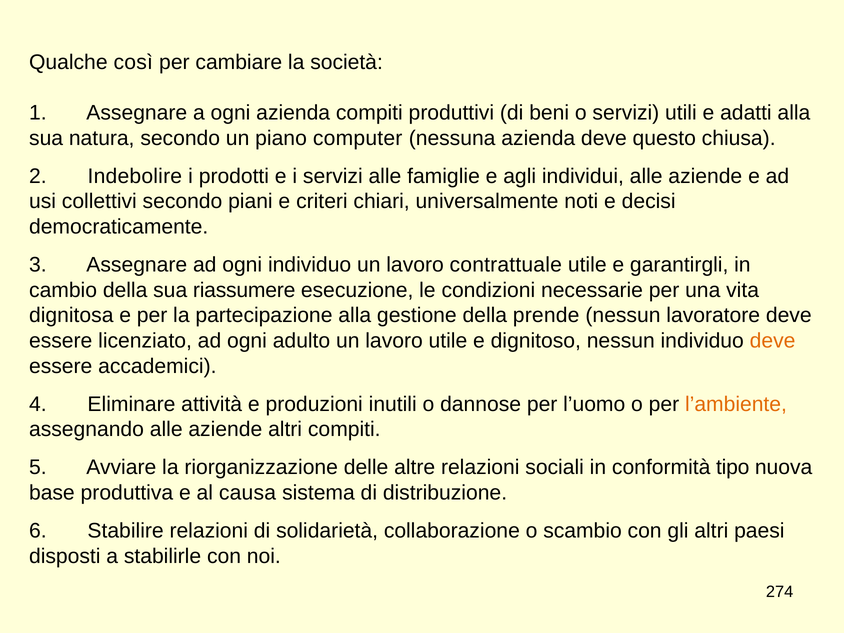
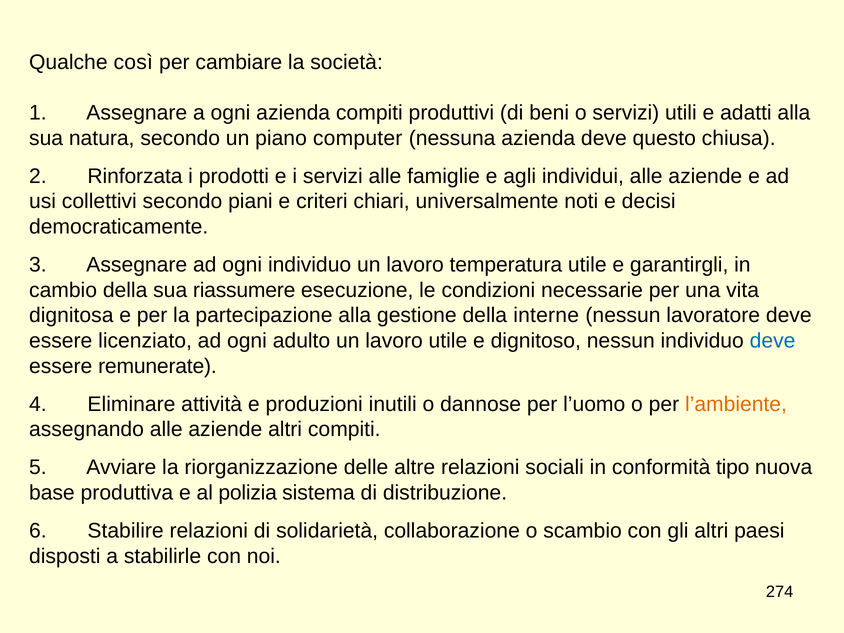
Indebolire: Indebolire -> Rinforzata (135, 176)
contrattuale: contrattuale -> temperatura (506, 265)
prende: prende -> interne (546, 315)
deve colour: orange -> blue (773, 341)
accademici: accademici -> remunerate (157, 366)
causa: causa -> polizia (248, 493)
